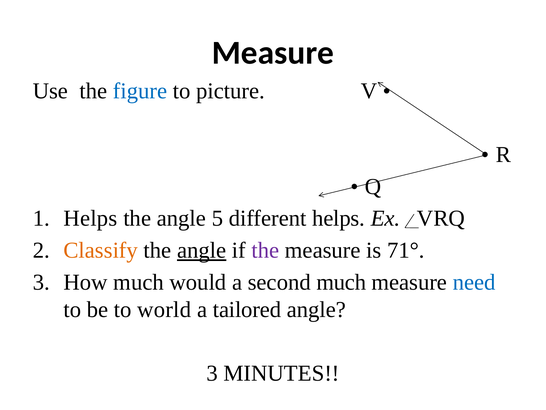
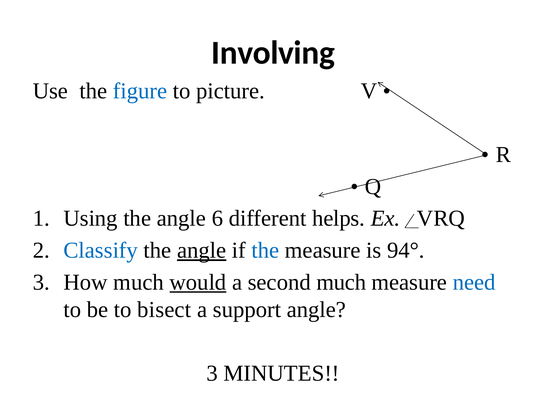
Measure: Measure -> Involving (273, 53)
Helps: Helps -> Using (91, 218)
5: 5 -> 6 (217, 218)
Classify colour: orange -> blue (101, 250)
the colour: purple -> blue (265, 250)
71°: 71° -> 94° (406, 250)
would underline: none -> present (198, 282)
world: world -> bisect (164, 309)
tailored: tailored -> support (247, 309)
